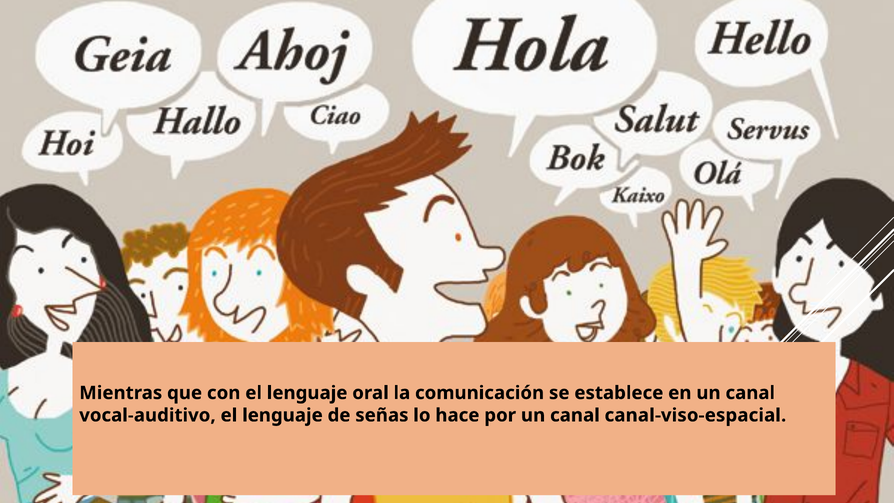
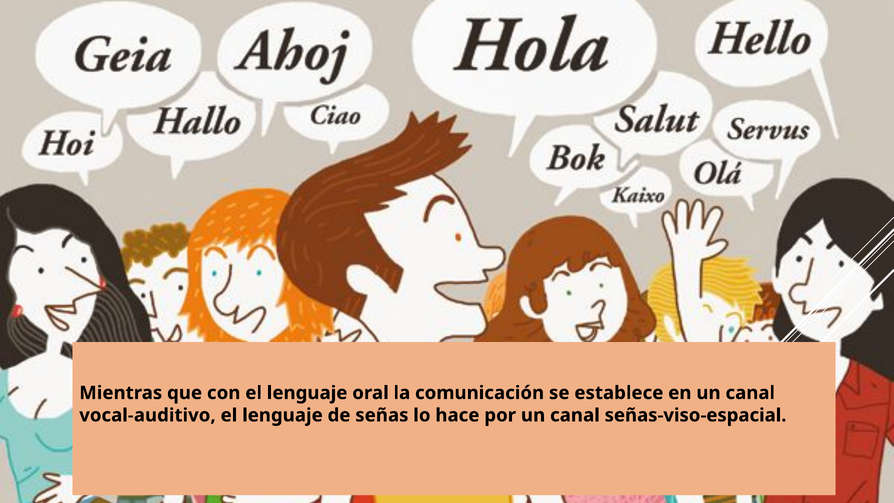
canal-viso-espacial: canal-viso-espacial -> señas-viso-espacial (696, 415)
